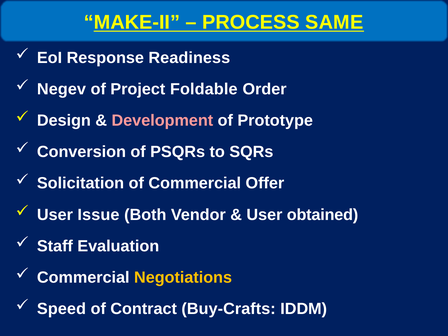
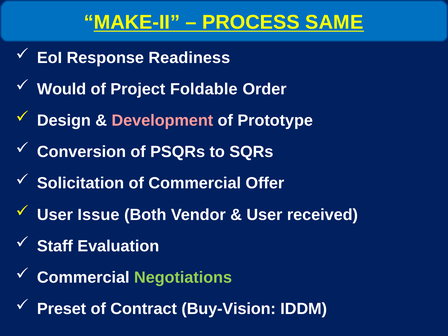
Negev: Negev -> Would (62, 89)
obtained: obtained -> received (322, 215)
Negotiations colour: yellow -> light green (183, 277)
Speed: Speed -> Preset (62, 309)
Buy-Crafts: Buy-Crafts -> Buy-Vision (229, 309)
